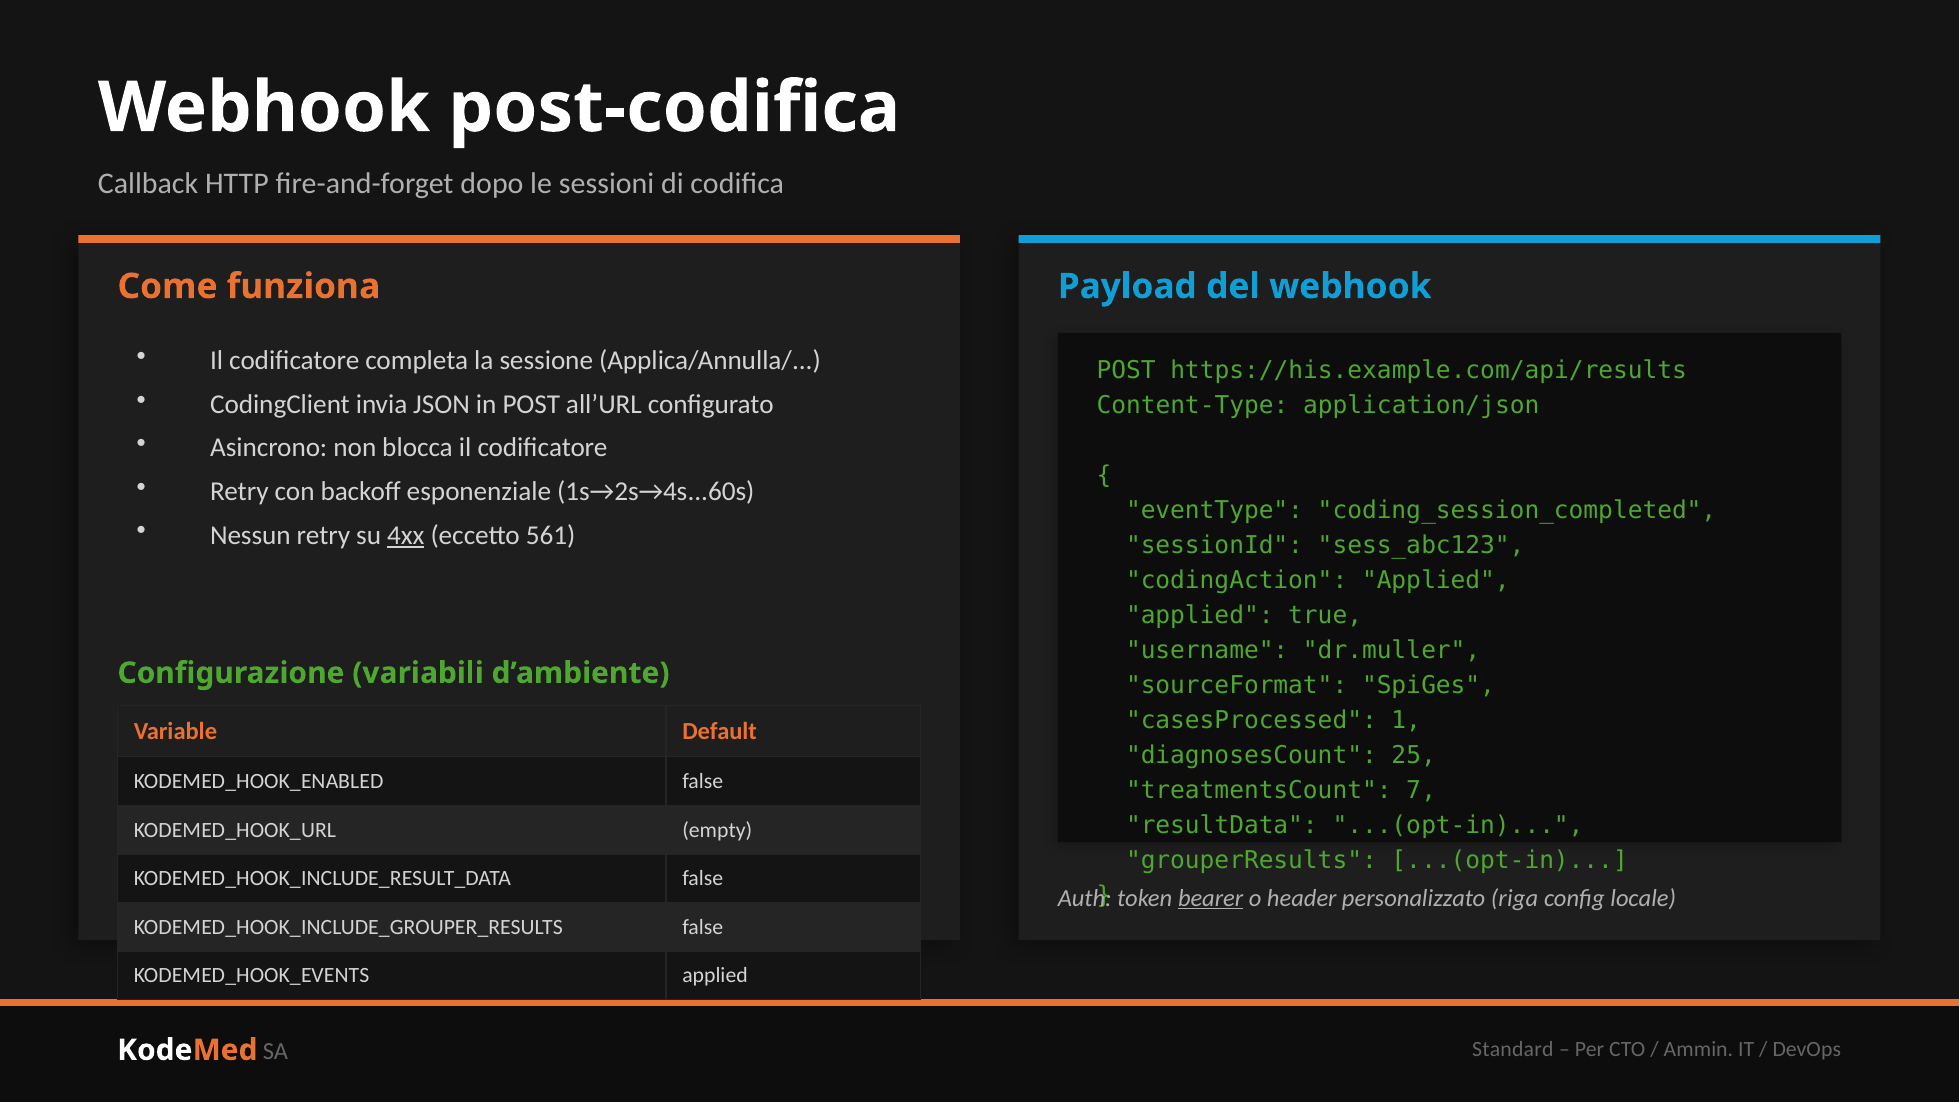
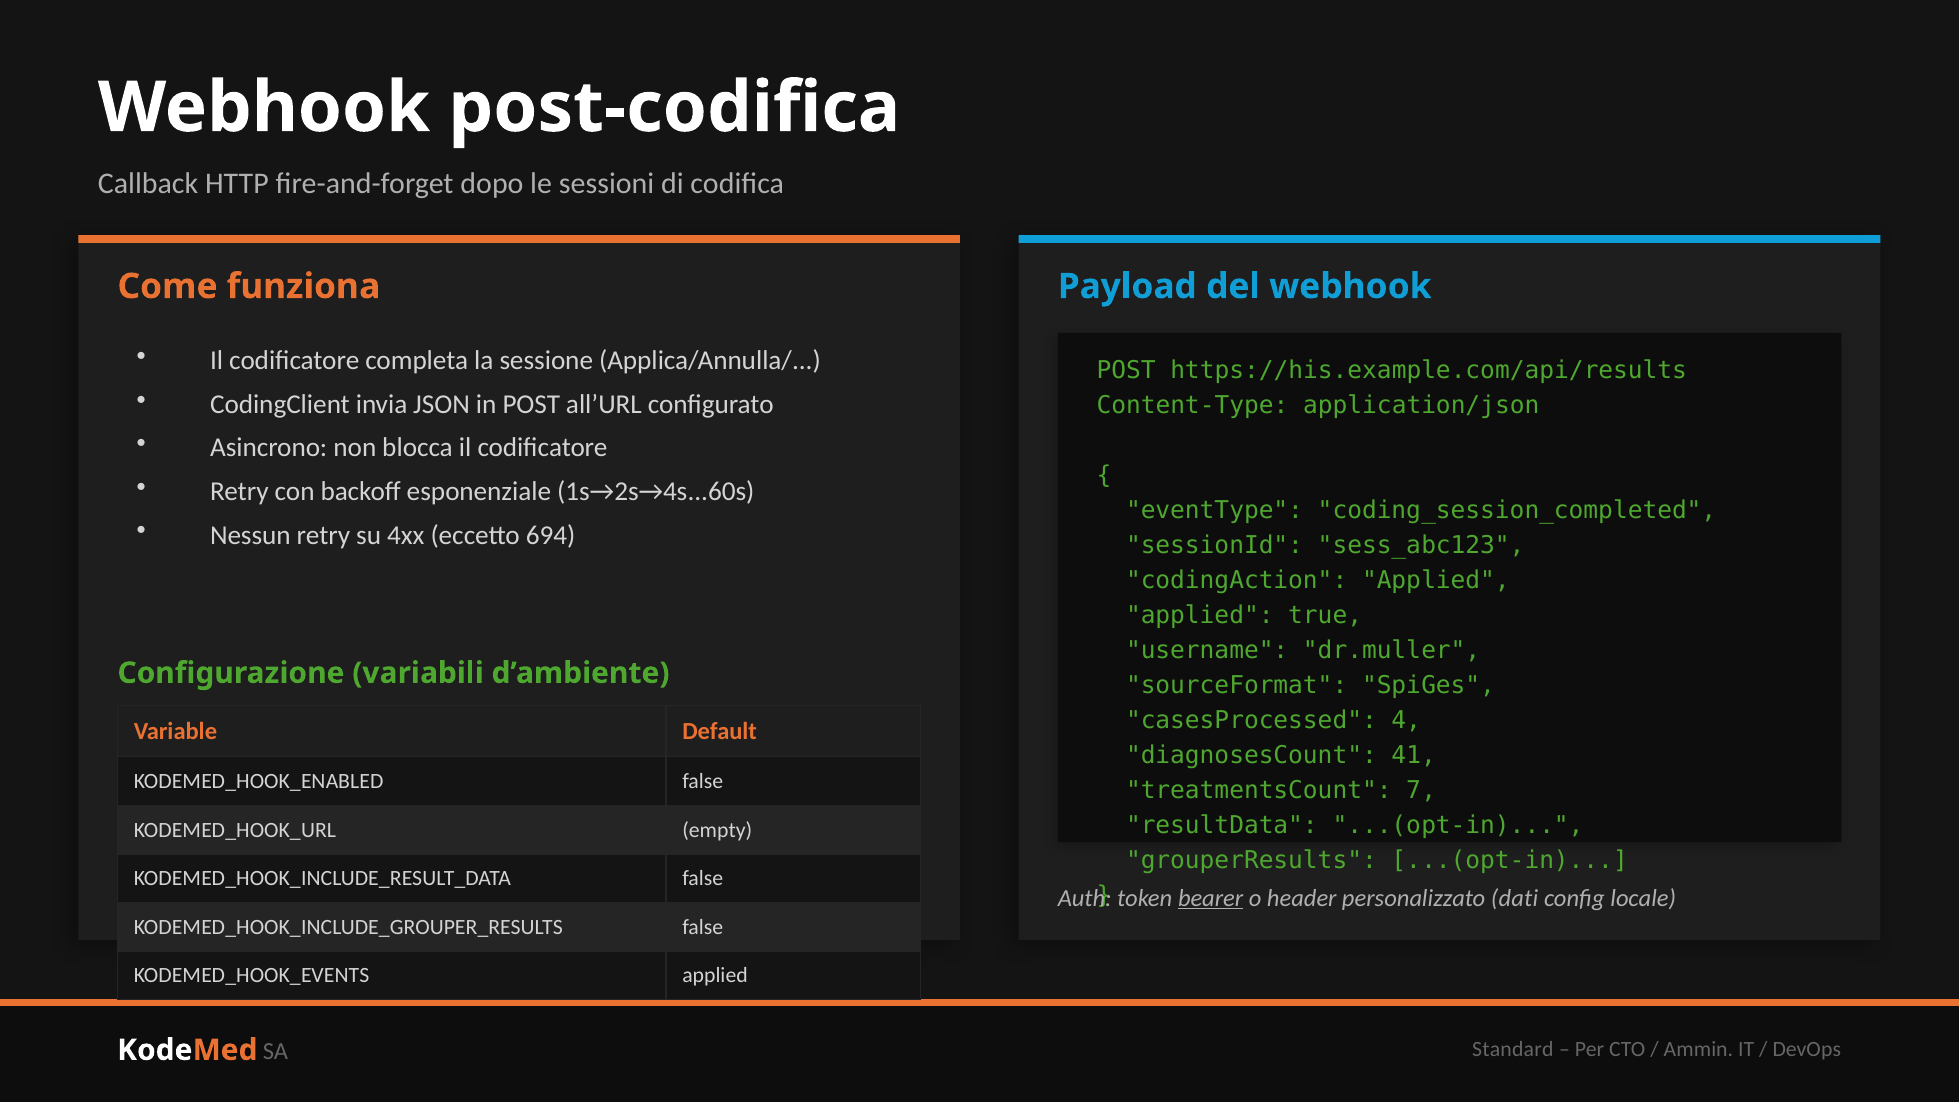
4xx underline: present -> none (406, 535)
561: 561 -> 694 (551, 535)
1: 1 -> 4 (1406, 720)
25: 25 -> 41 (1414, 755)
riga: riga -> dati (1515, 898)
